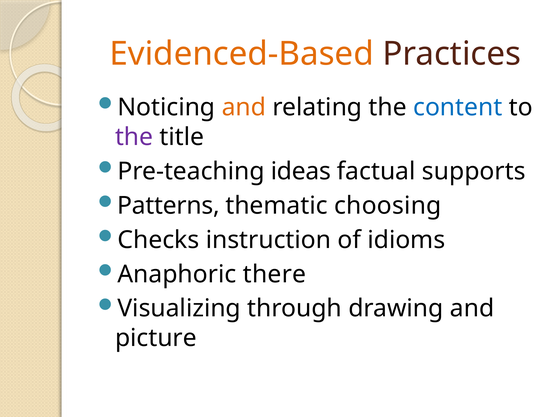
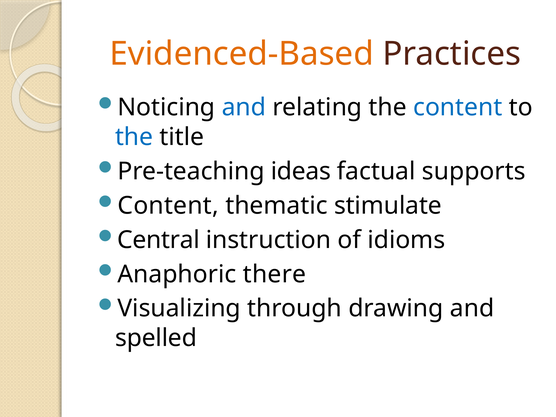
and colour: orange -> blue (244, 107)
the colour: purple -> blue (134, 137)
Patterns: Patterns -> Content (168, 206)
choosing: choosing -> stimulate (388, 206)
Checks: Checks -> Central (159, 240)
picture: picture -> spelled (156, 338)
